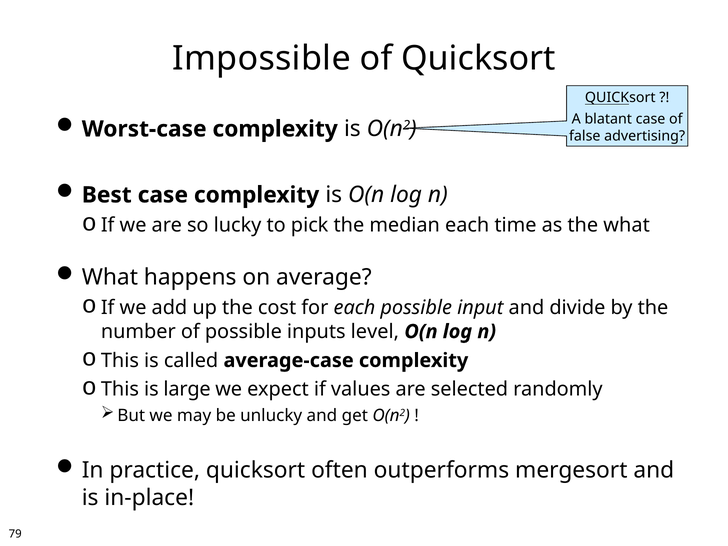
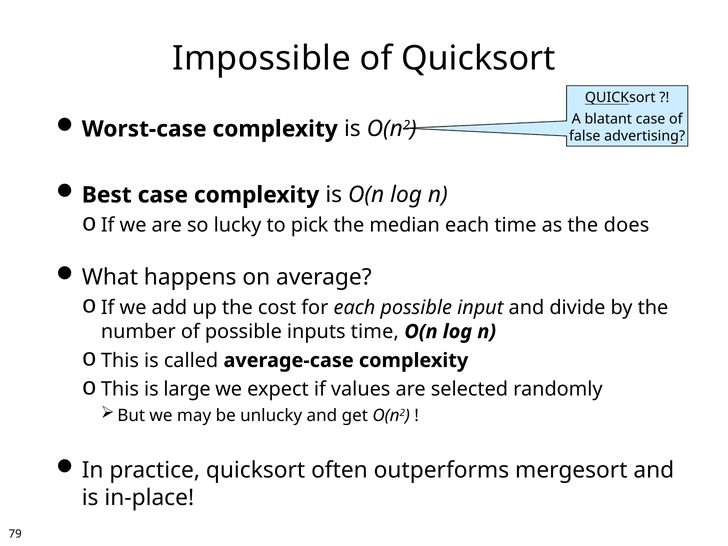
the what: what -> does (627, 225)
inputs level: level -> time (375, 332)
